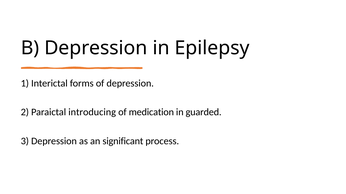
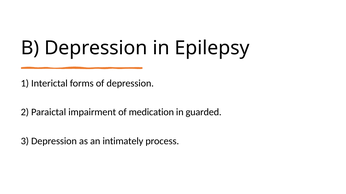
introducing: introducing -> impairment (92, 113)
significant: significant -> intimately (123, 142)
